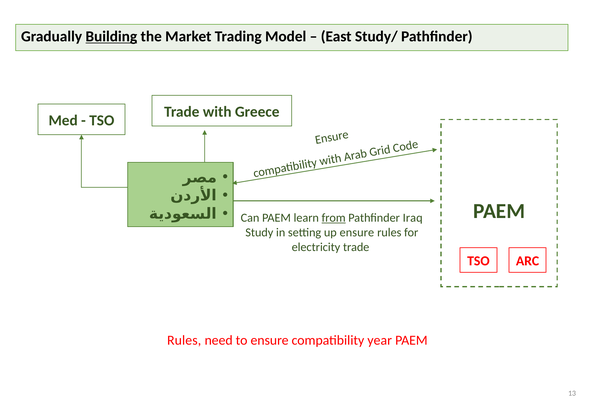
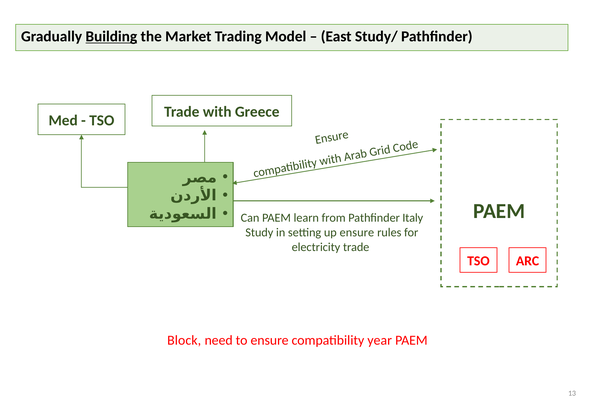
from underline: present -> none (334, 218)
Iraq: Iraq -> Italy (413, 218)
Rules: Rules -> Block (184, 340)
